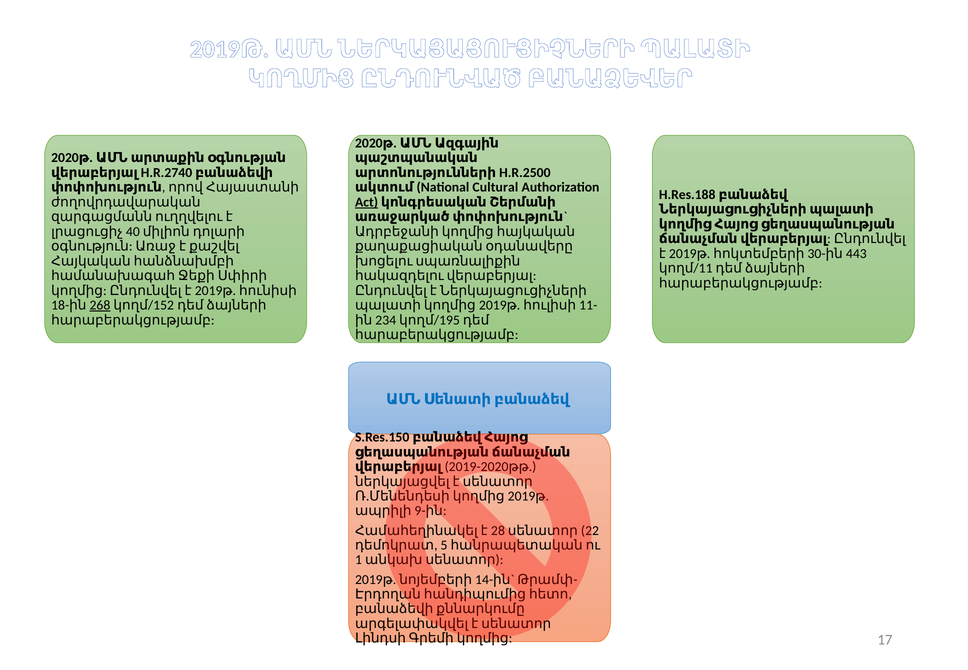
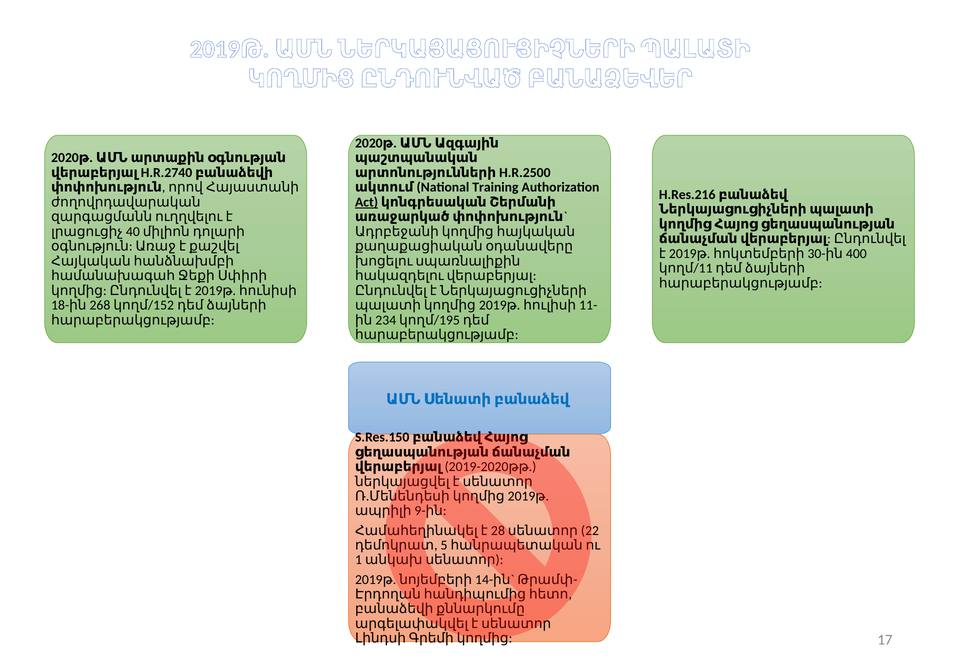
Cultural: Cultural -> Training (495, 187)
H.Res.188: H.Res.188 -> H.Res.216 (687, 195)
443: 443 -> 400 (856, 254)
268 underline: present -> none (100, 305)
